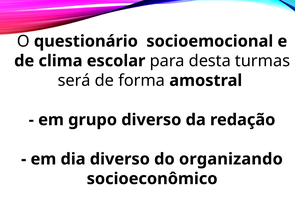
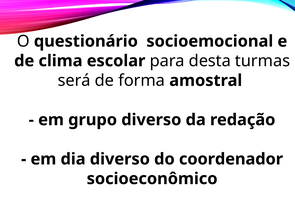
organizando: organizando -> coordenador (231, 159)
